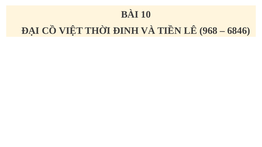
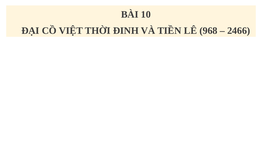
6846: 6846 -> 2466 (239, 31)
